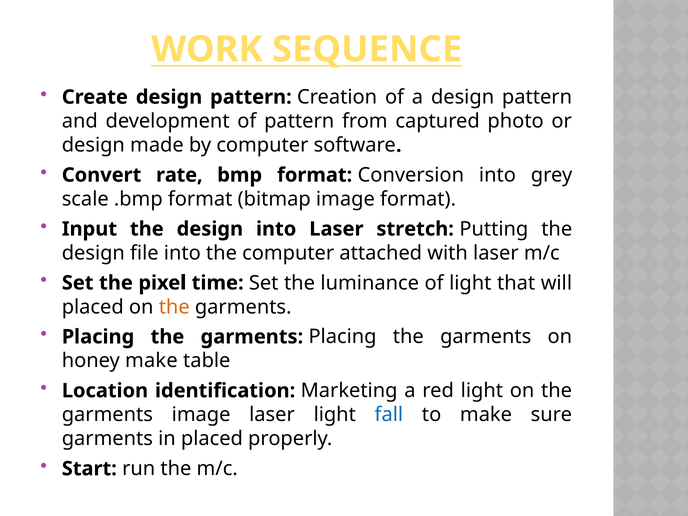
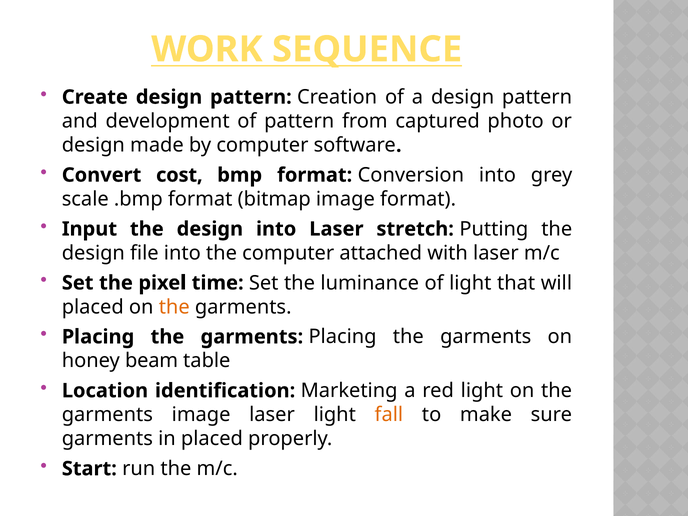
rate: rate -> cost (179, 175)
honey make: make -> beam (152, 361)
fall colour: blue -> orange (389, 415)
